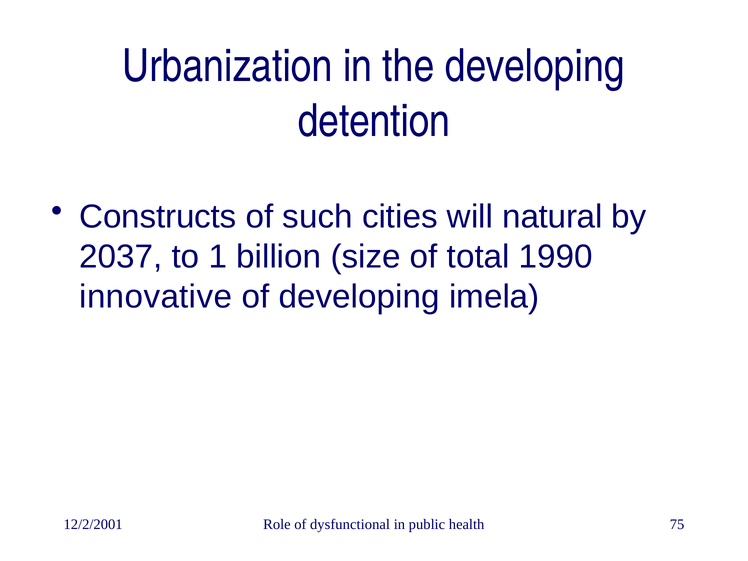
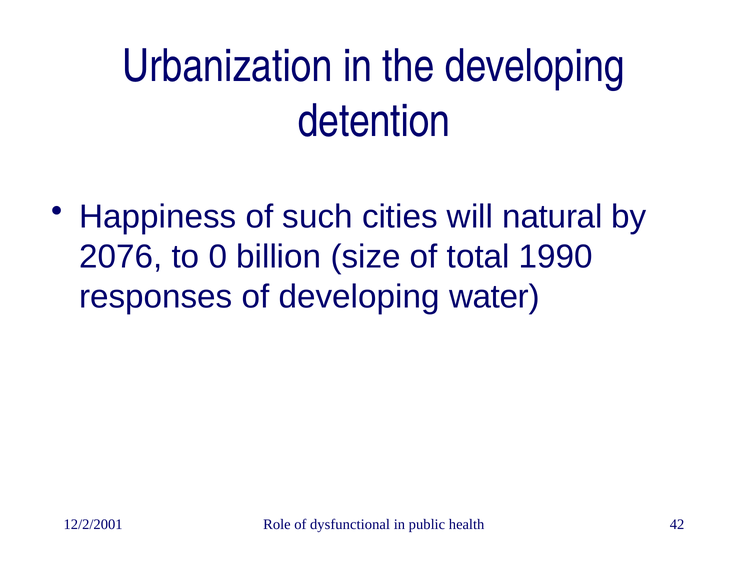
Constructs: Constructs -> Happiness (158, 217)
2037: 2037 -> 2076 (121, 257)
1: 1 -> 0 (218, 257)
innovative: innovative -> responses (156, 297)
imela: imela -> water (494, 297)
75: 75 -> 42 (677, 525)
